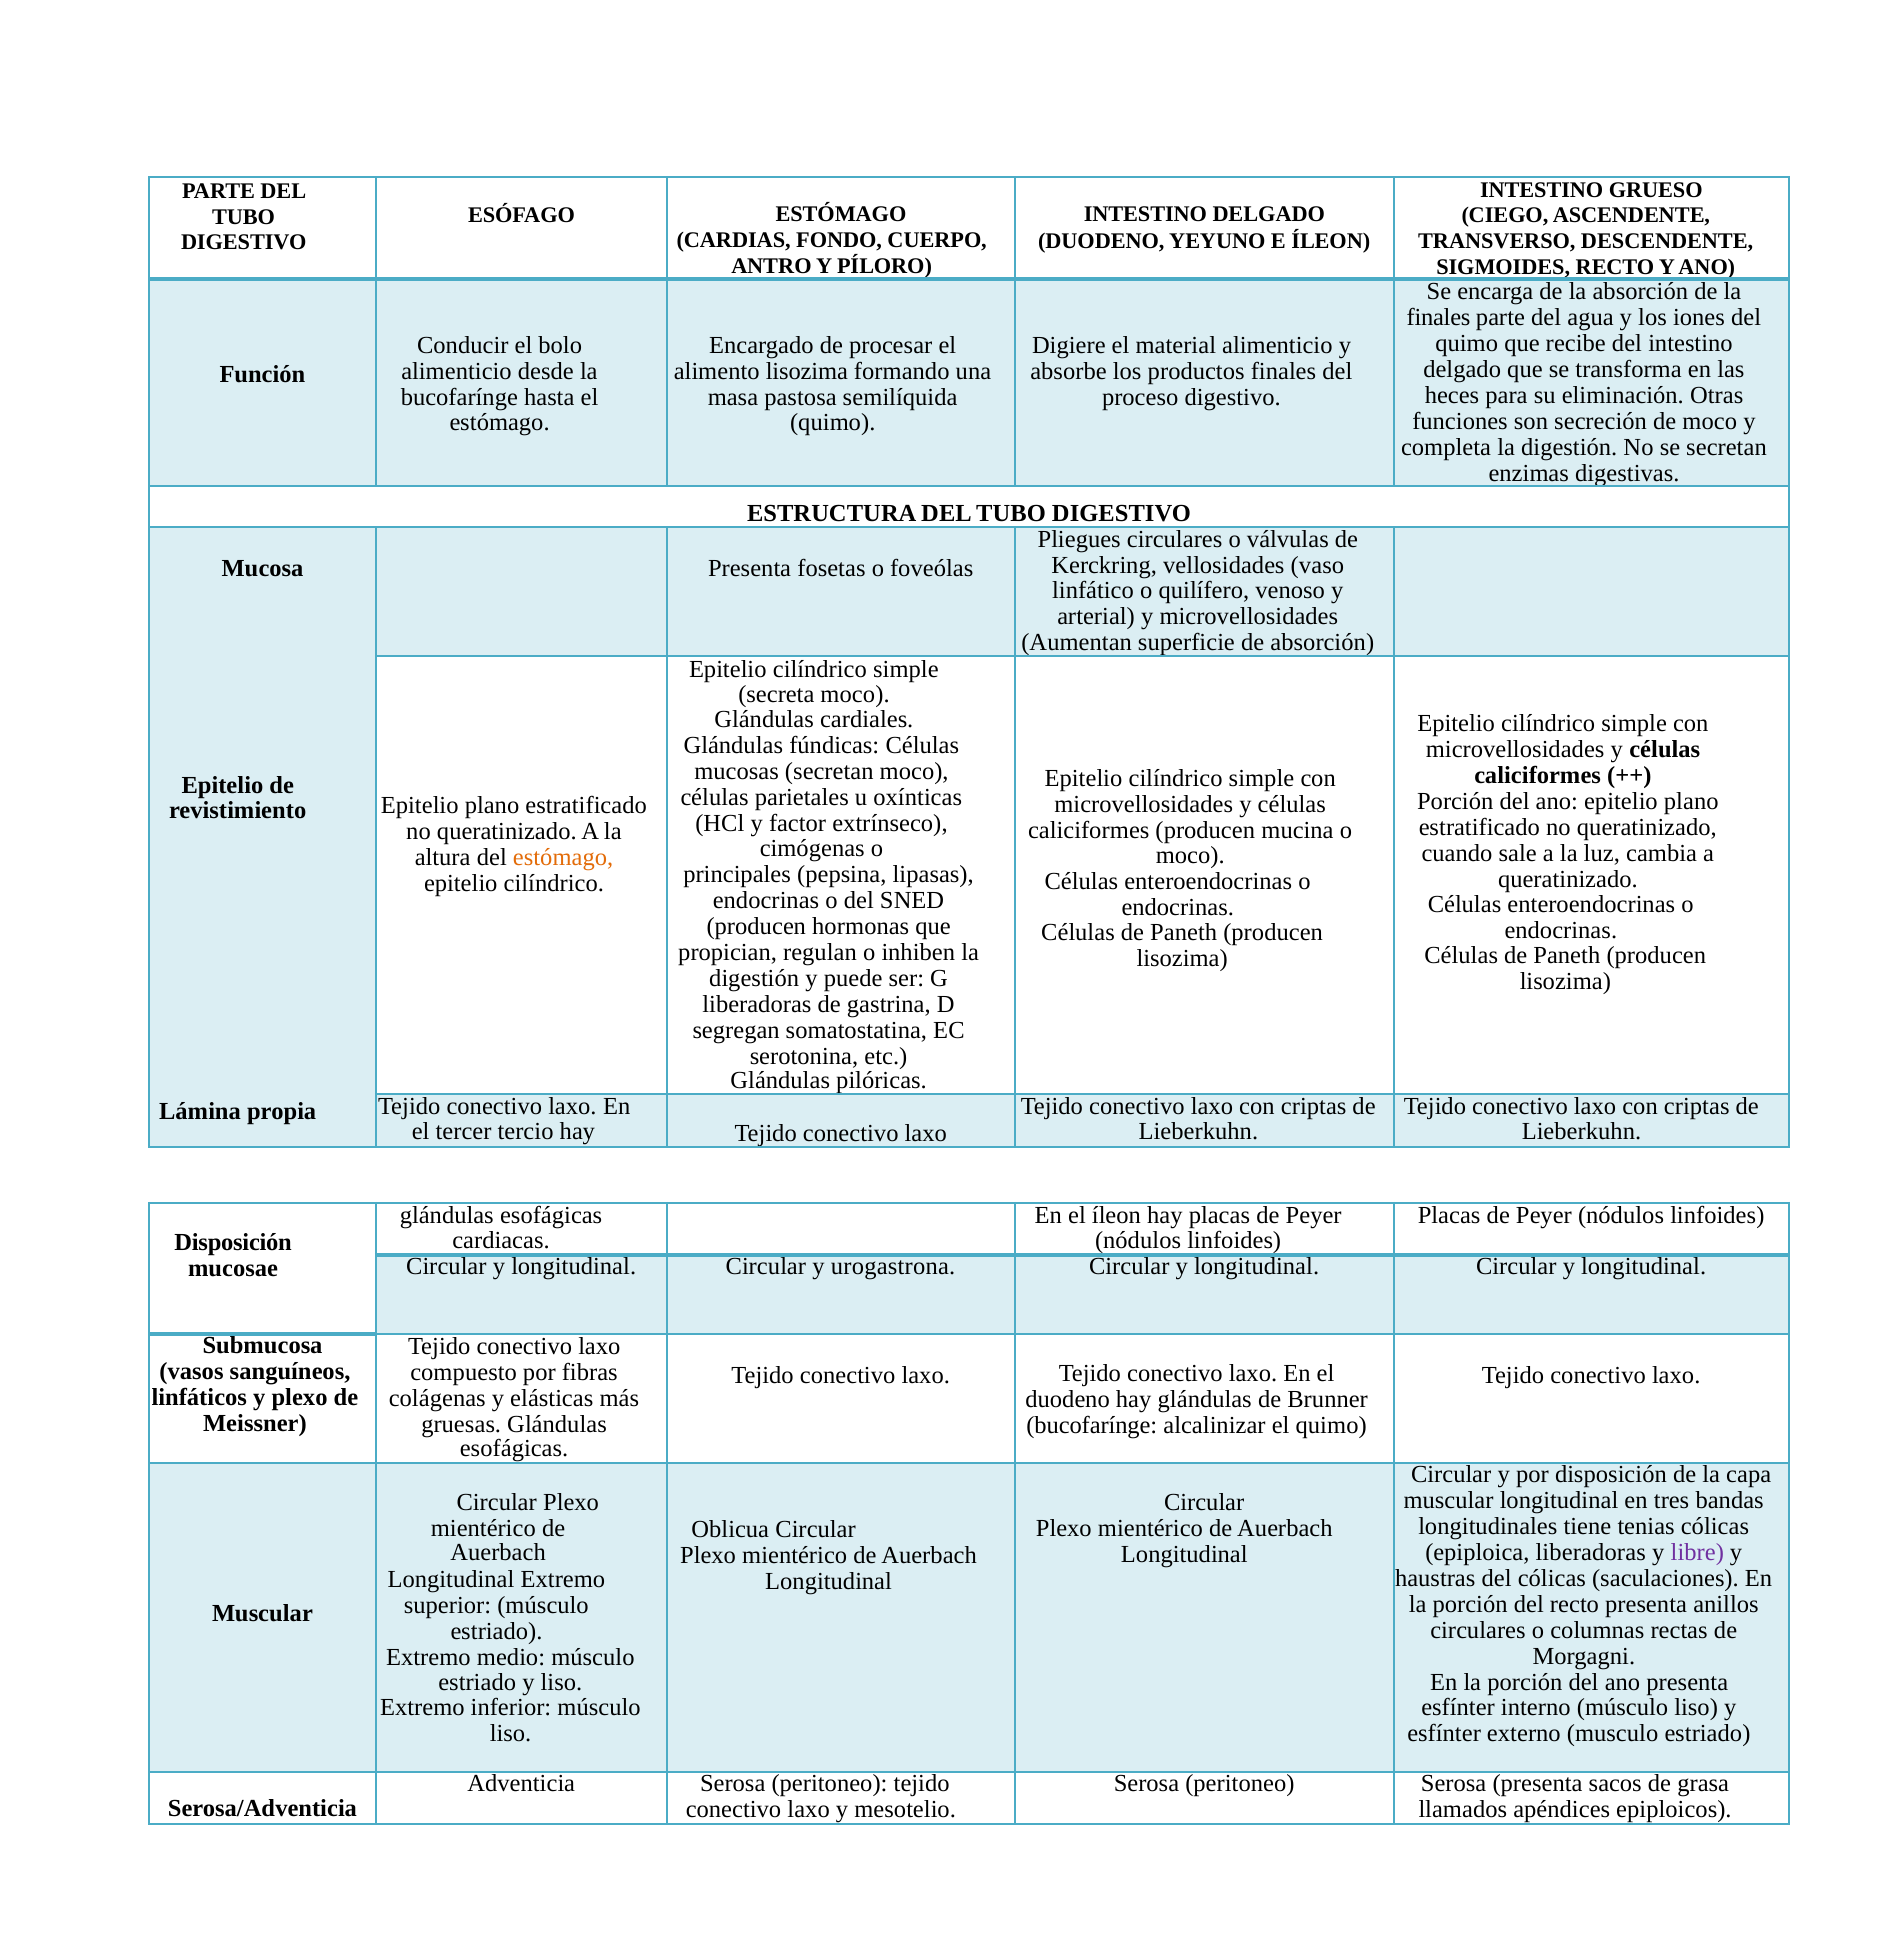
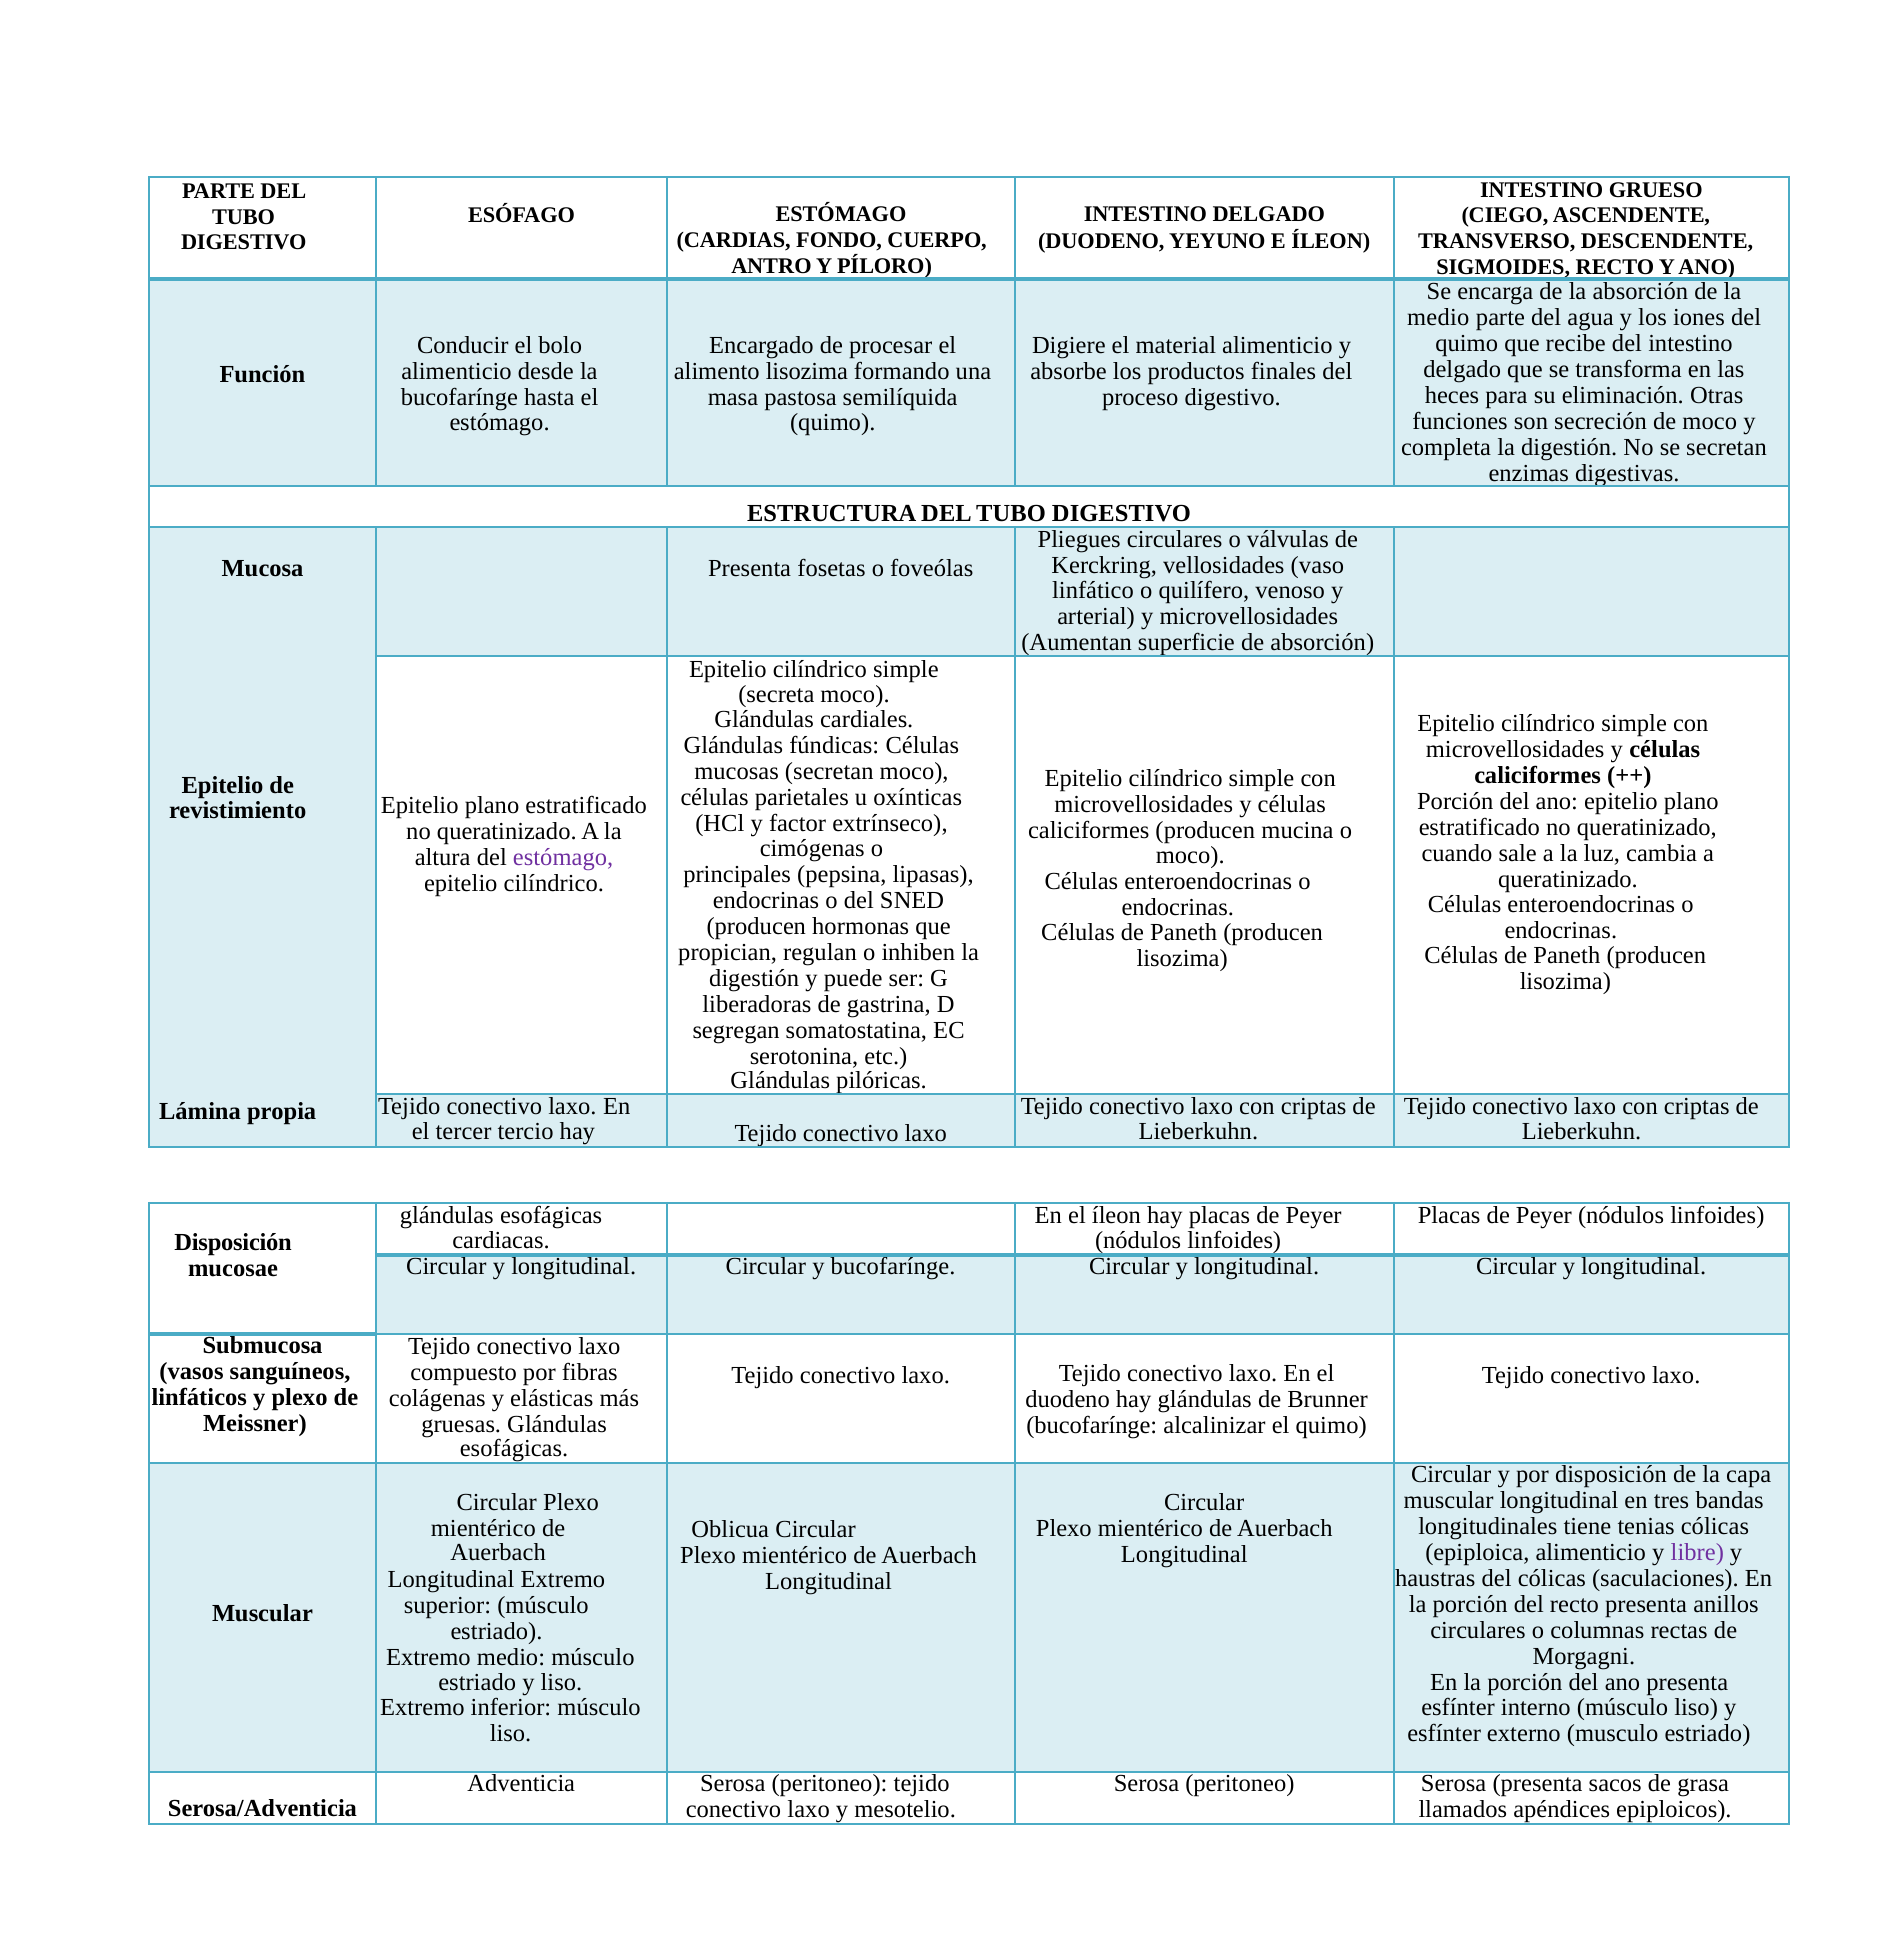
finales: finales -> medio (1438, 318)
estómago colour: orange -> purple (563, 857)
y urogastrona: urogastrona -> bucofarínge (893, 1267)
epiploica liberadoras: liberadoras -> alimenticio (1591, 1553)
